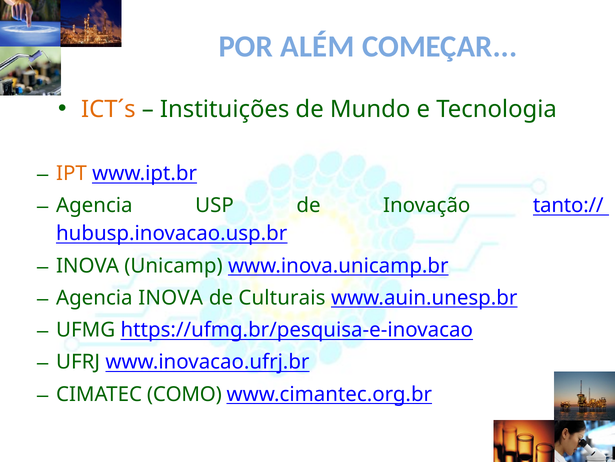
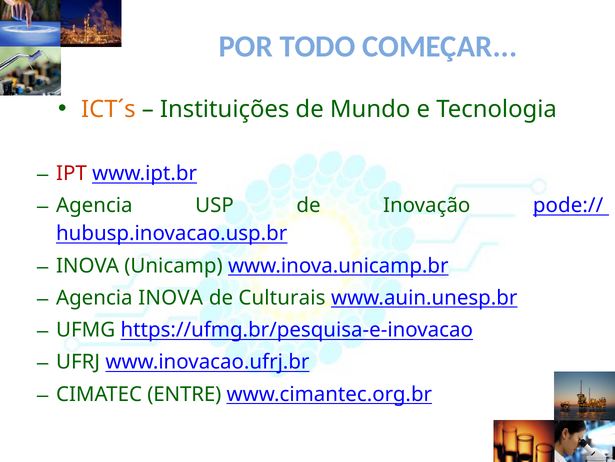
ALÉM: ALÉM -> TODO (318, 47)
IPT colour: orange -> red (71, 173)
tanto://: tanto:// -> pode:// (568, 205)
COMO: COMO -> ENTRE (184, 394)
